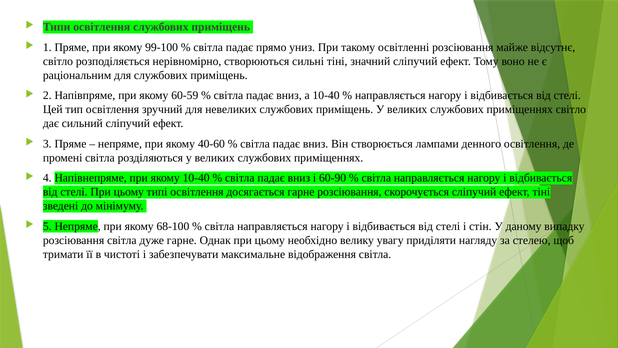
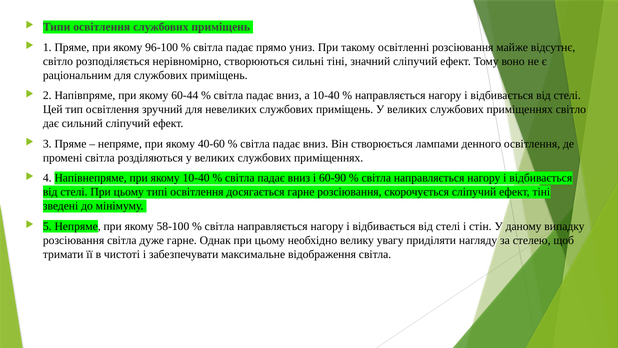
99-100: 99-100 -> 96-100 (162, 47)
60-59: 60-59 -> 60-44 (185, 96)
68-100: 68-100 -> 58-100 (173, 226)
